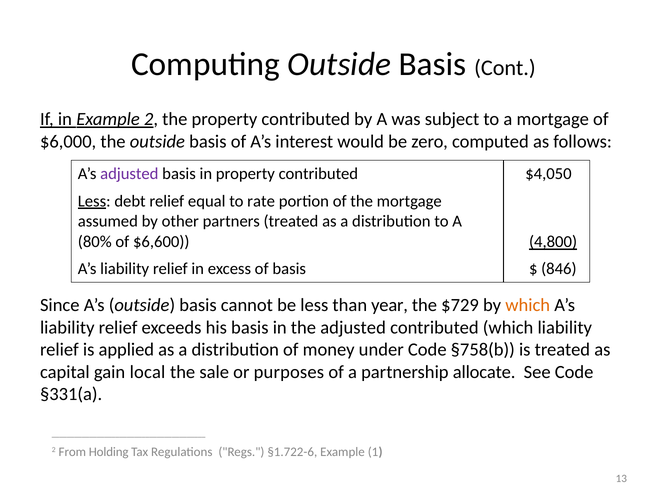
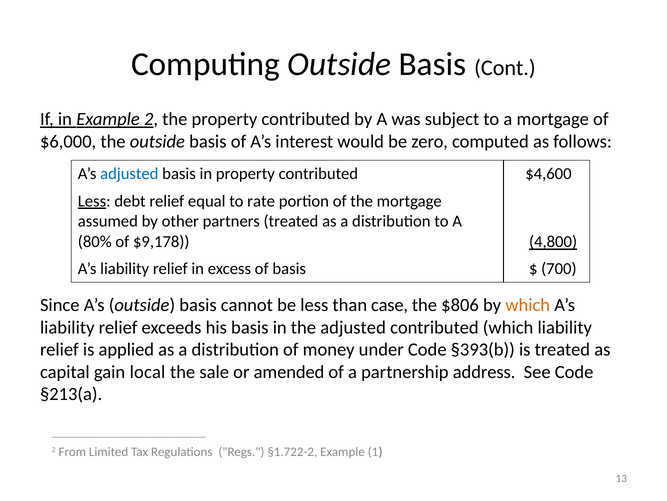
adjusted colour: purple -> blue (129, 174)
$4,050: $4,050 -> $4,600 (548, 174)
$6,600: $6,600 -> $9,178 (161, 241)
846: 846 -> 700 (559, 269)
year: year -> case (390, 305)
$729: $729 -> $806 (460, 305)
§758(b: §758(b -> §393(b (483, 349)
purposes: purposes -> amended (289, 371)
allocate: allocate -> address (484, 371)
§331(a: §331(a -> §213(a (71, 394)
Holding: Holding -> Limited (109, 451)
§1.722-6: §1.722-6 -> §1.722-2 (292, 451)
